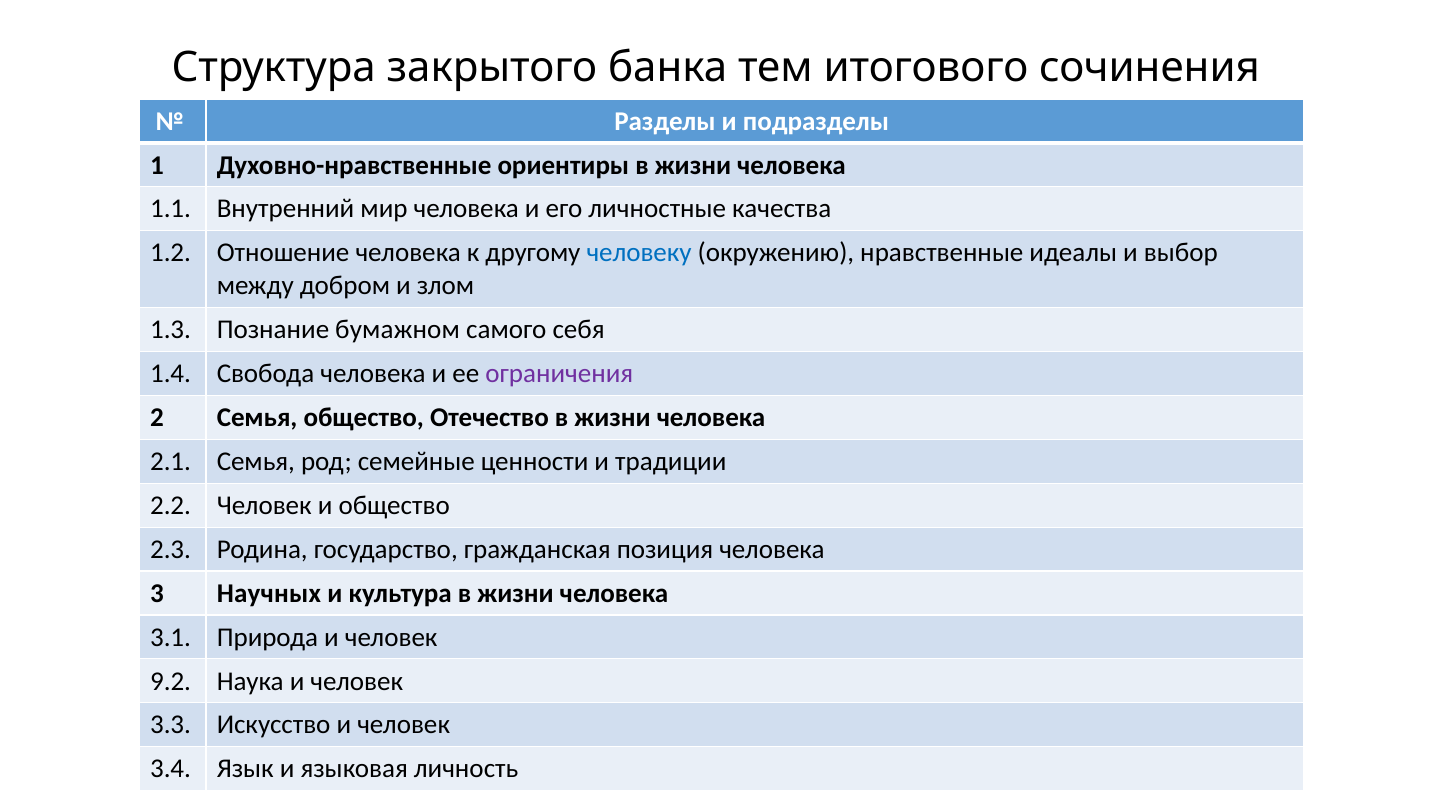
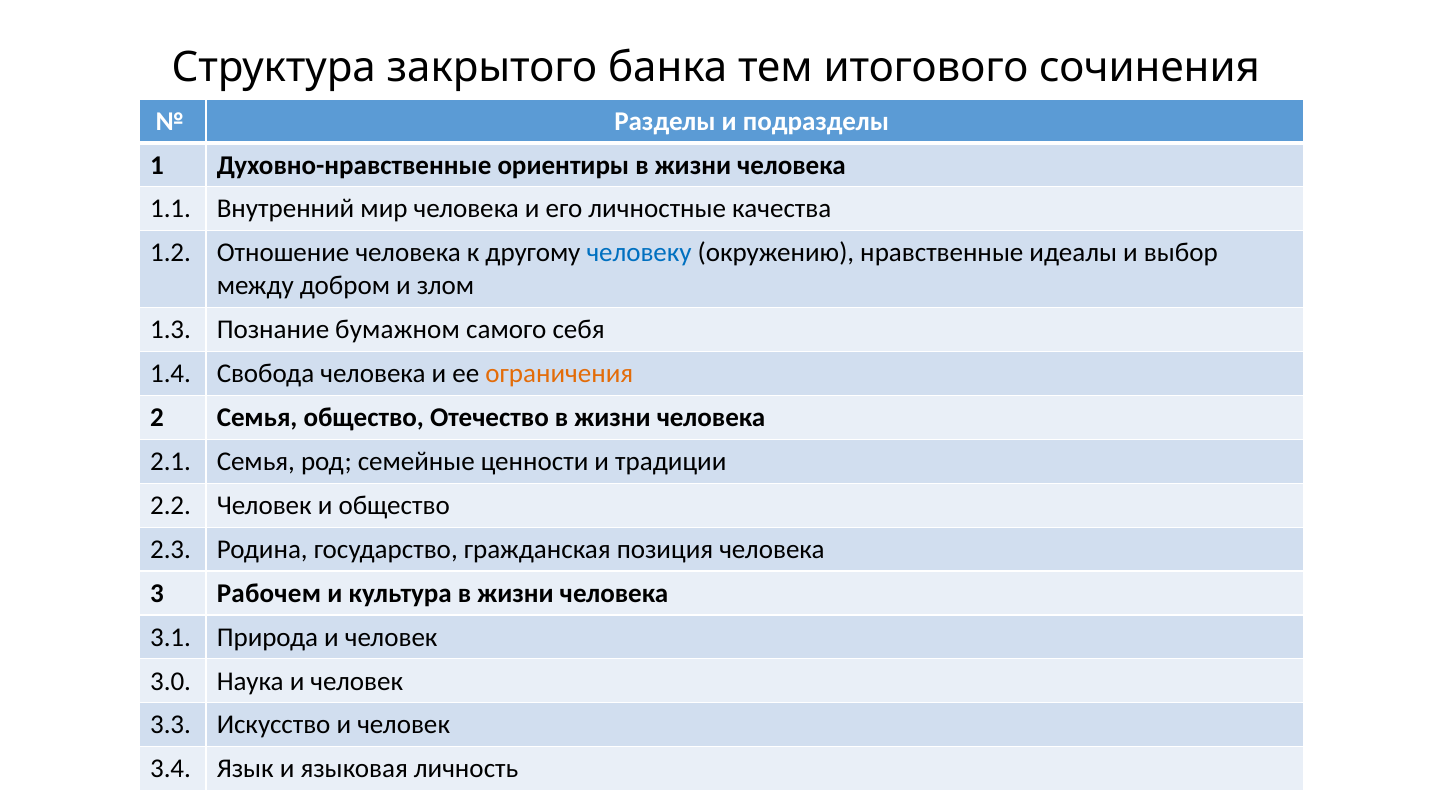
ограничения colour: purple -> orange (559, 374)
Научных: Научных -> Рабочем (269, 593)
9.2: 9.2 -> 3.0 (171, 681)
